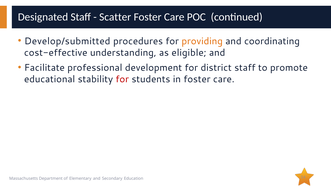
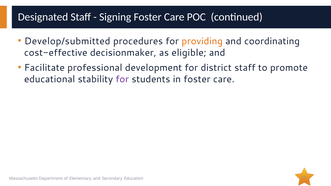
Scatter: Scatter -> Signing (115, 17)
understanding: understanding -> decisionmaker (123, 53)
for colour: red -> purple (122, 79)
